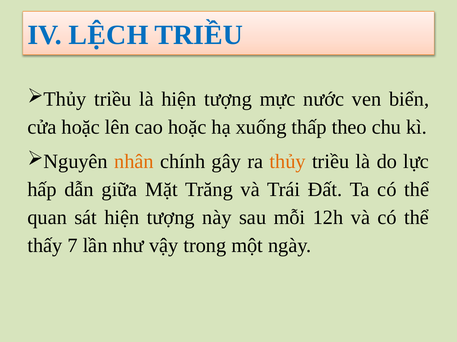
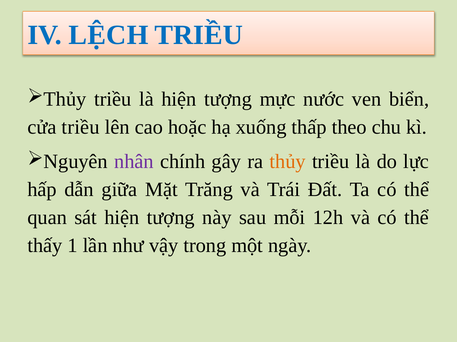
cửa hoặc: hoặc -> triều (81, 128)
nhân colour: orange -> purple (134, 162)
7: 7 -> 1 (73, 246)
